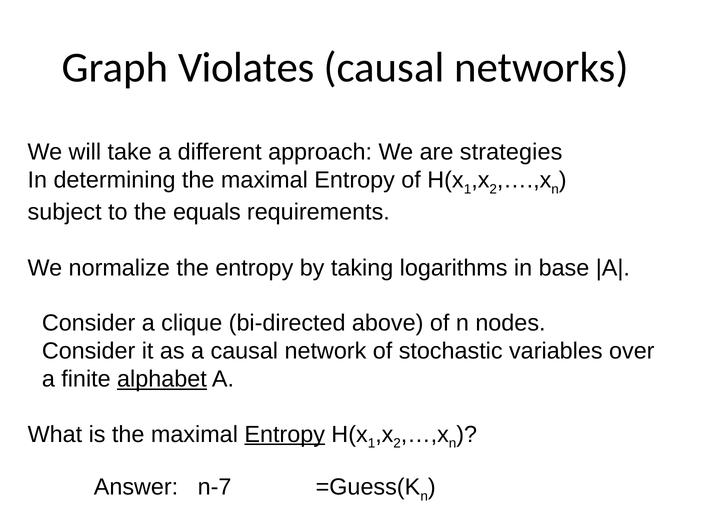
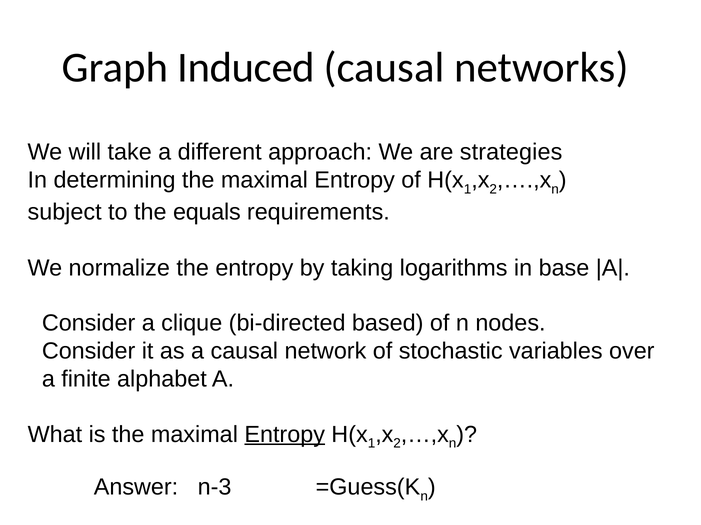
Violates: Violates -> Induced (246, 68)
above: above -> based (388, 324)
alphabet underline: present -> none (162, 380)
n-7: n-7 -> n-3 (215, 488)
